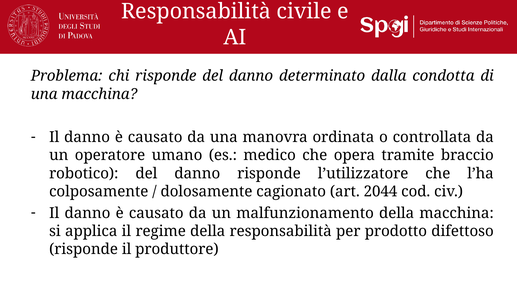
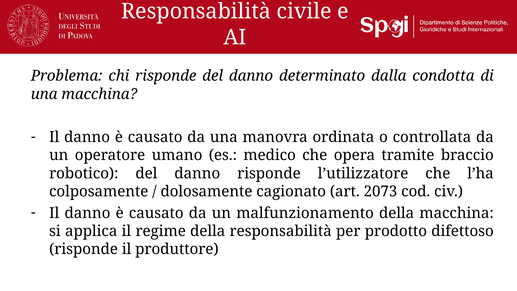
2044: 2044 -> 2073 (380, 191)
